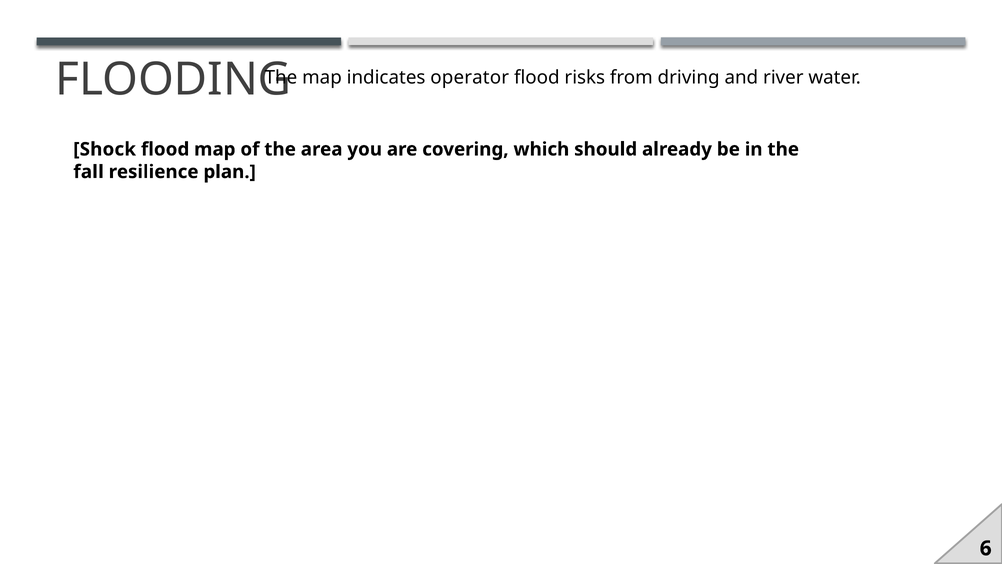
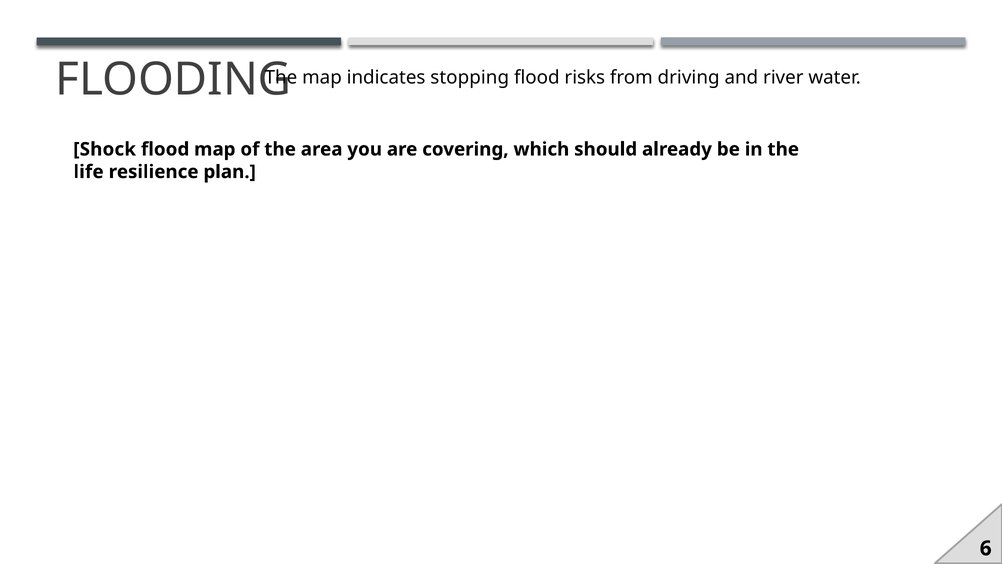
operator: operator -> stopping (470, 77)
fall: fall -> life (89, 172)
